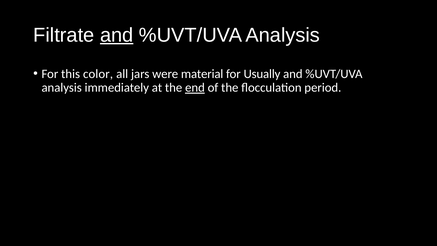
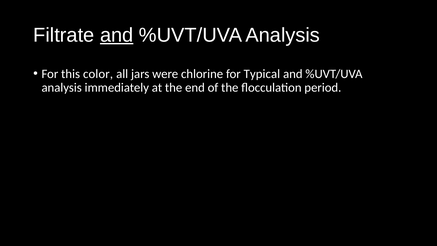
material: material -> chlorine (202, 74)
Usually: Usually -> Typical (262, 74)
end underline: present -> none (195, 88)
